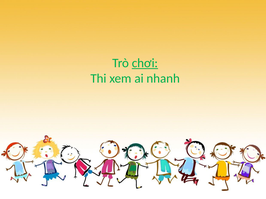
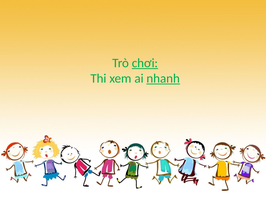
nhanh underline: none -> present (163, 79)
